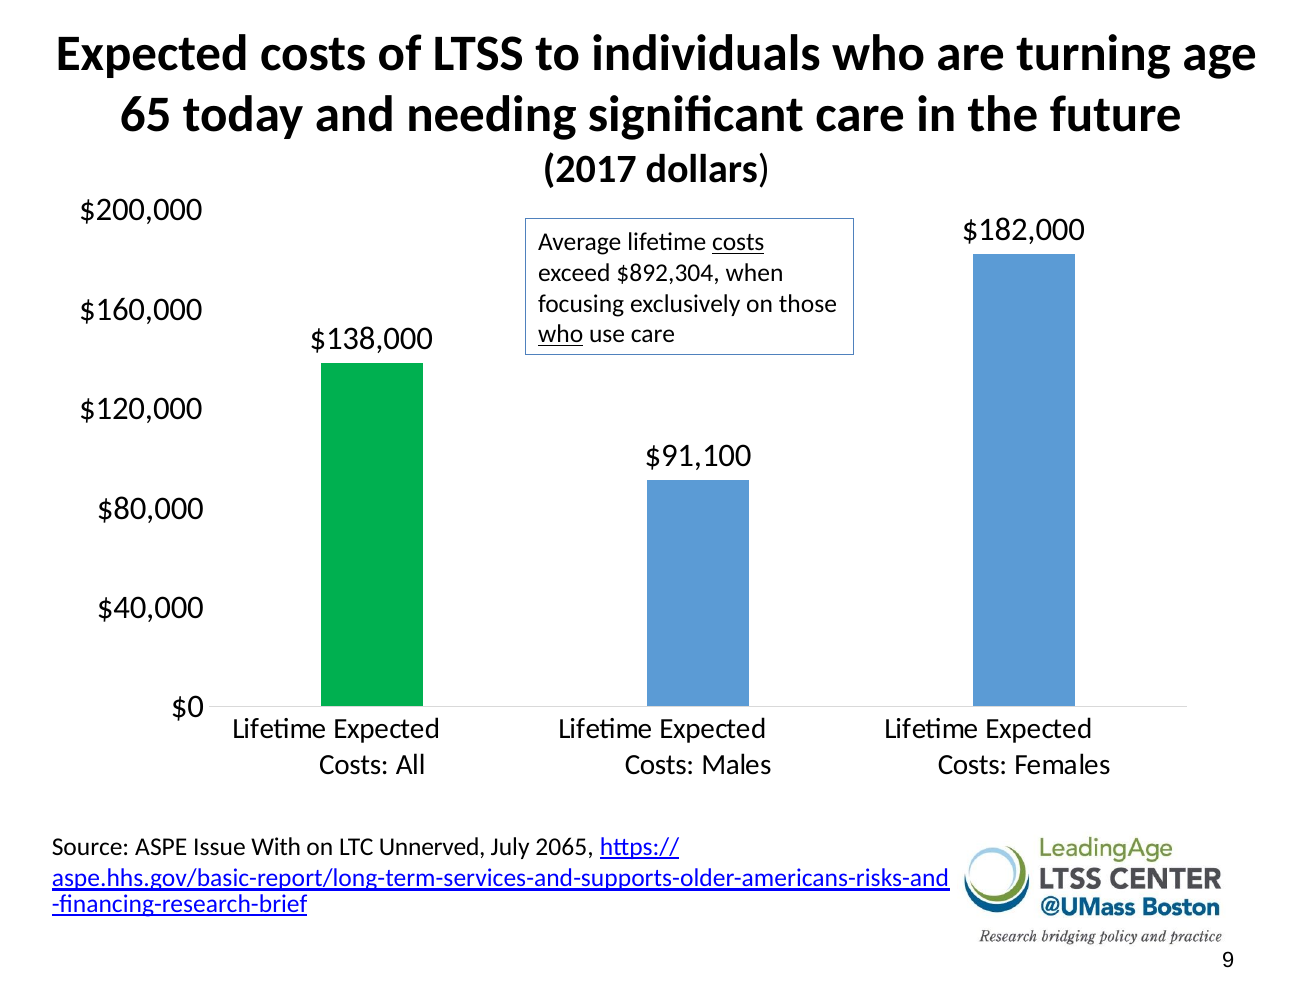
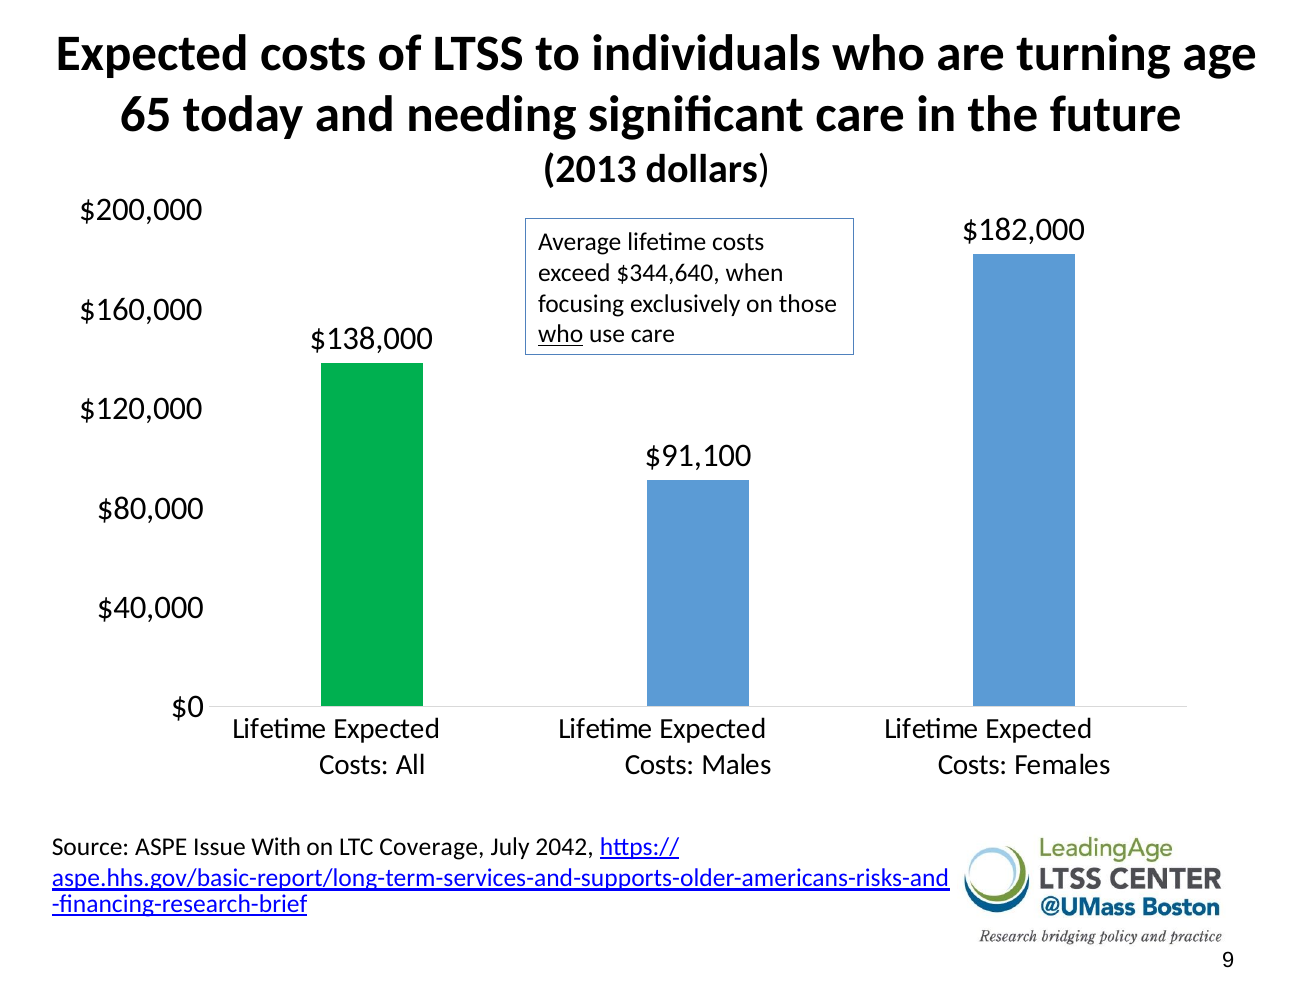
2017: 2017 -> 2013 (590, 169)
costs underline: present -> none (738, 242)
$892,304: $892,304 -> $344,640 (668, 273)
Unnerved: Unnerved -> Coverage (432, 847)
2065: 2065 -> 2042 (565, 847)
